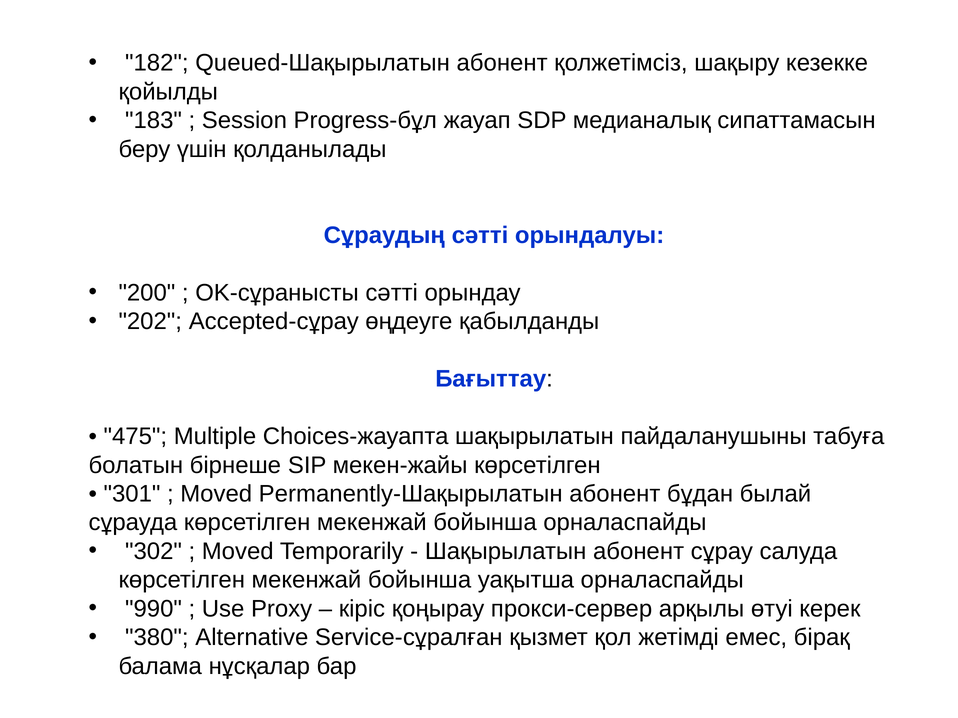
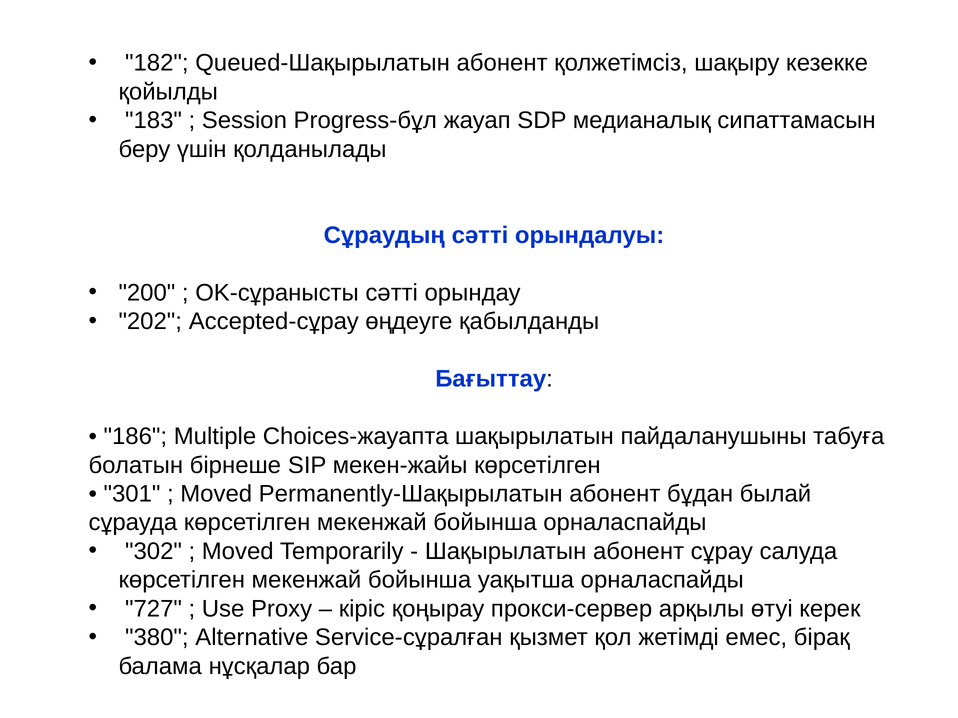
475: 475 -> 186 (135, 437)
990: 990 -> 727 (153, 609)
